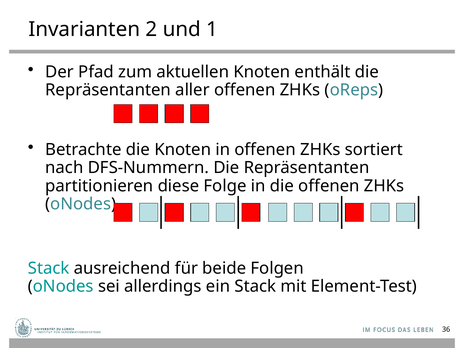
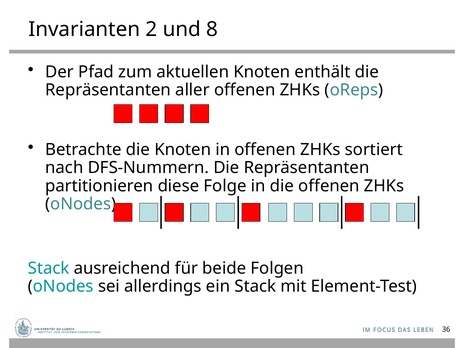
1: 1 -> 8 (212, 29)
